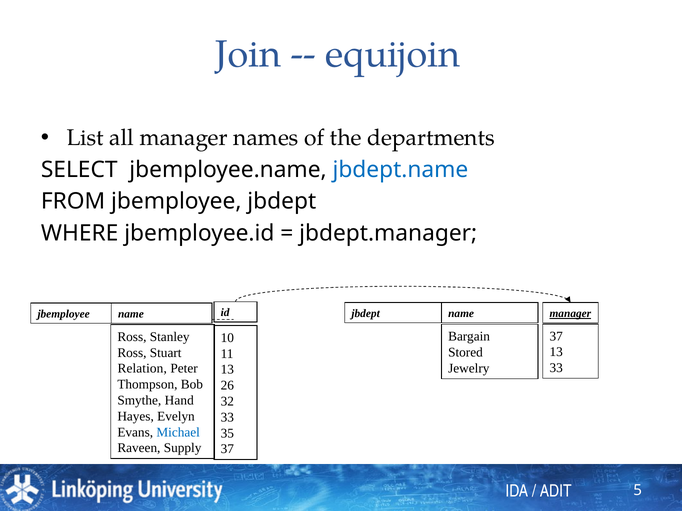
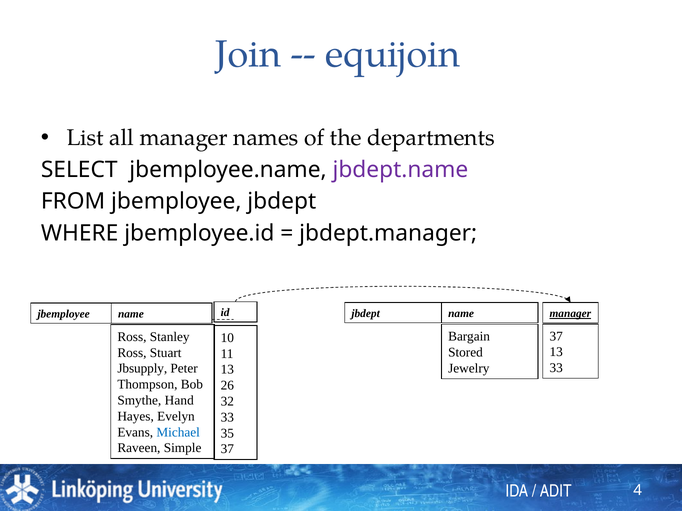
jbdept.name colour: blue -> purple (400, 170)
Relation: Relation -> Jbsupply (142, 369)
Supply: Supply -> Simple (183, 449)
5: 5 -> 4 (638, 491)
